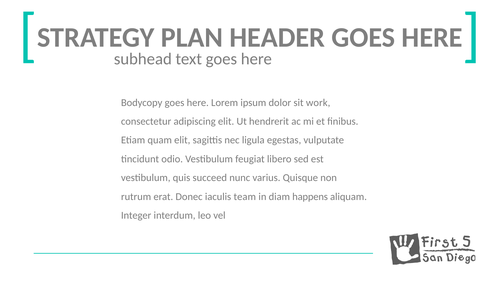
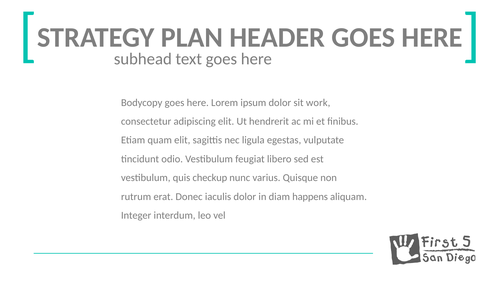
succeed: succeed -> checkup (210, 178)
iaculis team: team -> dolor (245, 196)
